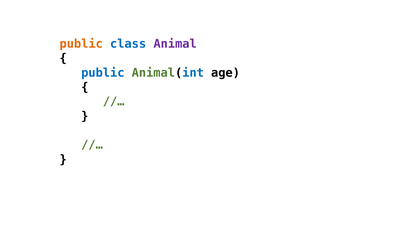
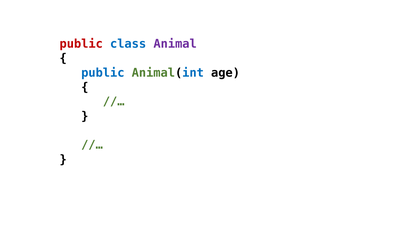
public colour: orange -> red (81, 44)
